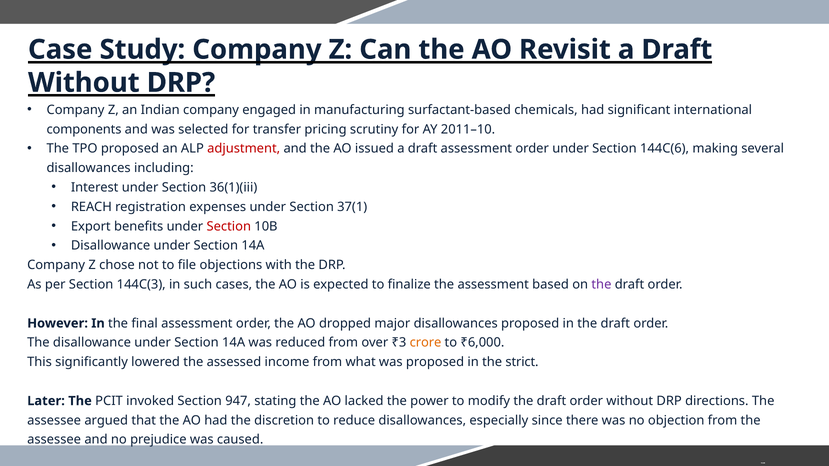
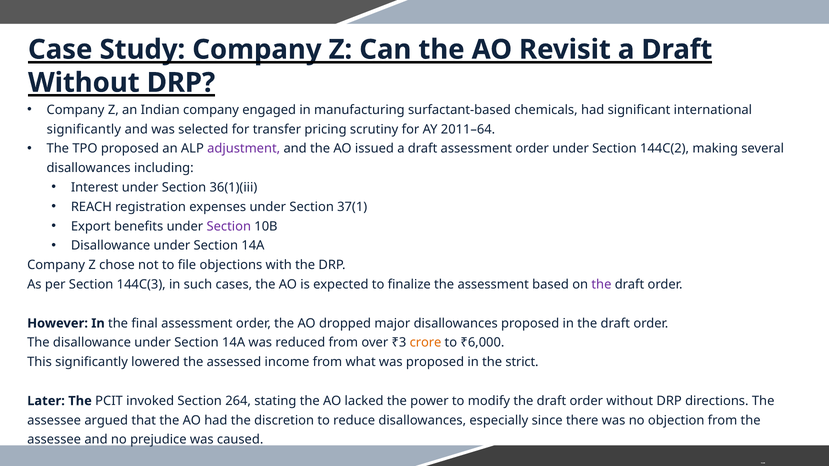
components: components -> significantly (84, 129)
2011–10: 2011–10 -> 2011–64 (468, 129)
adjustment colour: red -> purple (244, 149)
144C(6: 144C(6 -> 144C(2 (665, 149)
Section colour: red -> purple (229, 226)
947: 947 -> 264 (238, 401)
